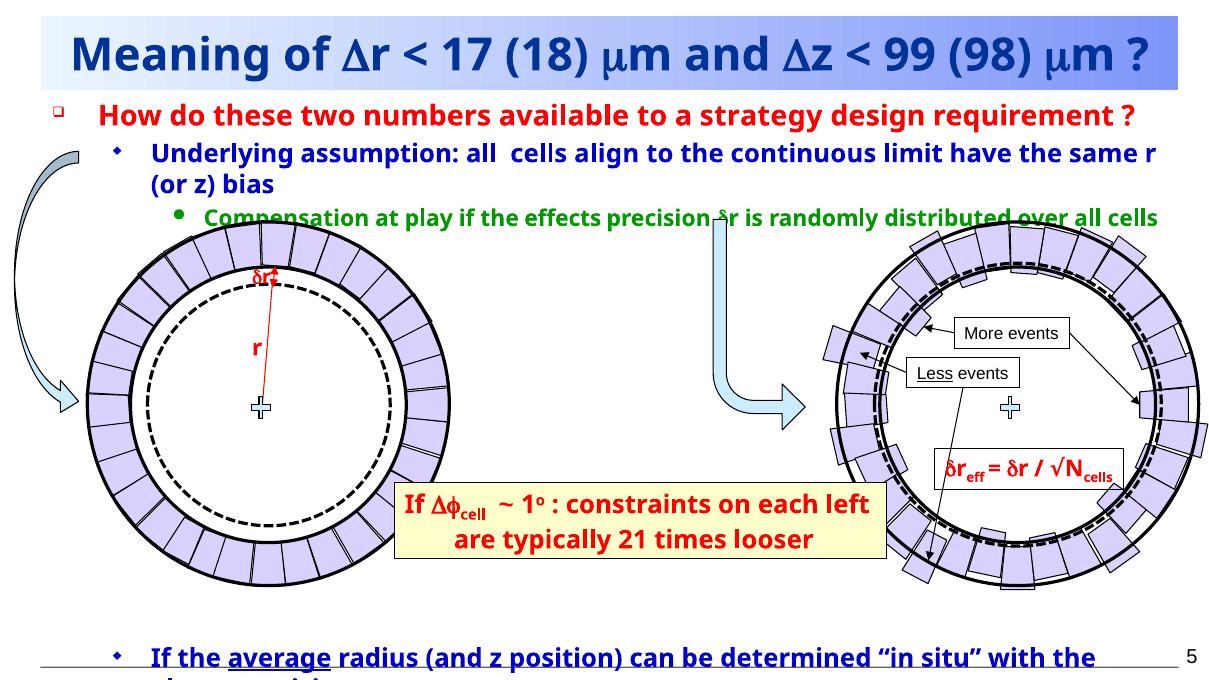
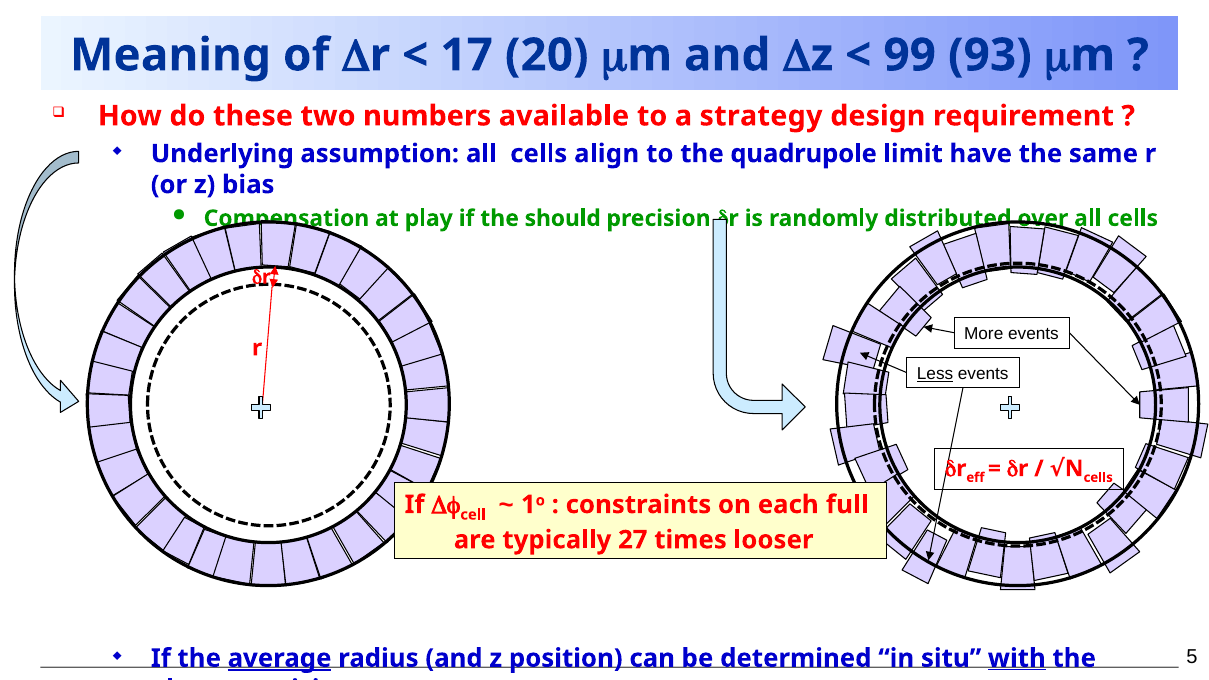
18: 18 -> 20 (547, 55)
98: 98 -> 93 (990, 55)
continuous: continuous -> quadrupole (804, 154)
effects: effects -> should (563, 219)
left: left -> full (847, 505)
21: 21 -> 27 (633, 540)
with underline: none -> present (1017, 659)
